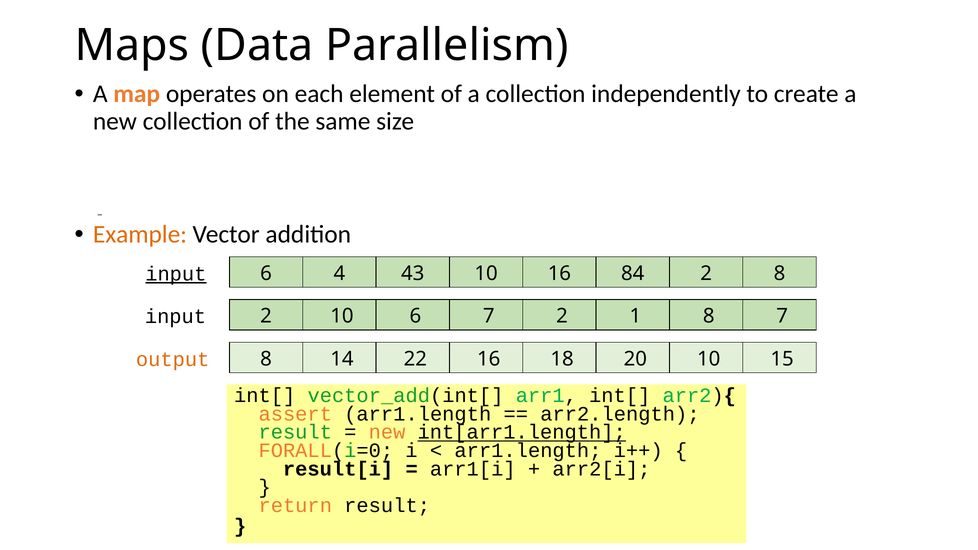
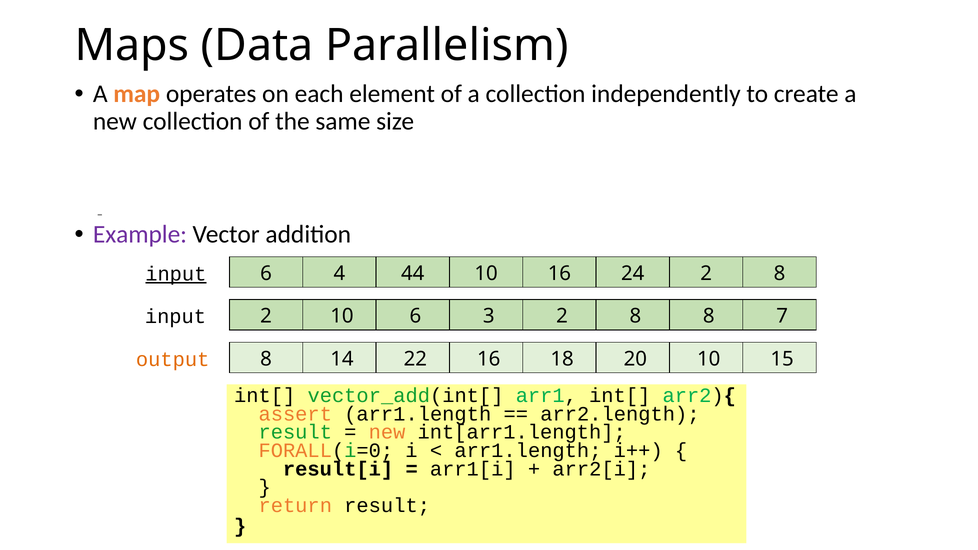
Example colour: orange -> purple (140, 235)
43: 43 -> 44 (413, 273)
84: 84 -> 24 (633, 273)
6 7: 7 -> 3 (489, 316)
1: 1 -> 8 (635, 316)
int[arr1.length underline: present -> none (522, 432)
